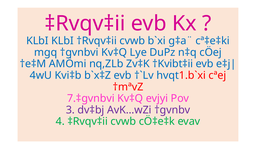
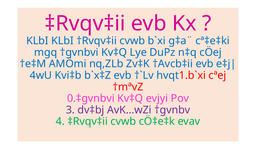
†Kvibt‡ii: †Kvibt‡ii -> †Avcb‡ii (173, 64)
7.‡gvnbvi: 7.‡gvnbvi -> 0.‡gvnbvi (91, 98)
